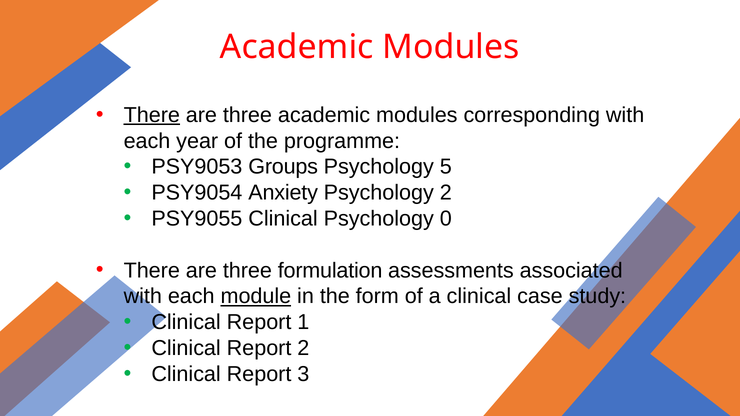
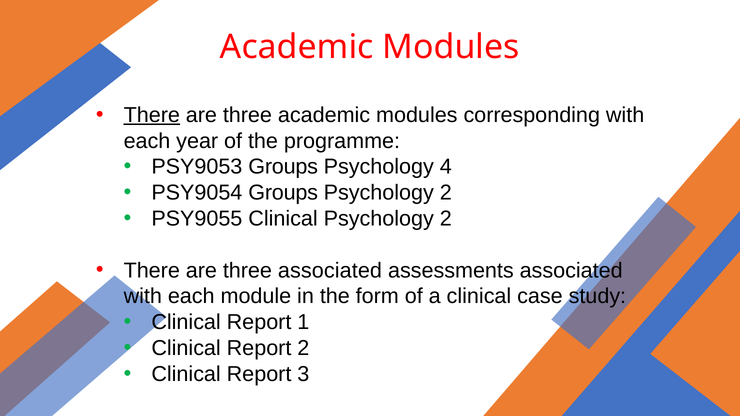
5: 5 -> 4 (446, 167)
PSY9054 Anxiety: Anxiety -> Groups (283, 193)
Clinical Psychology 0: 0 -> 2 (446, 219)
three formulation: formulation -> associated (330, 271)
module underline: present -> none (256, 297)
